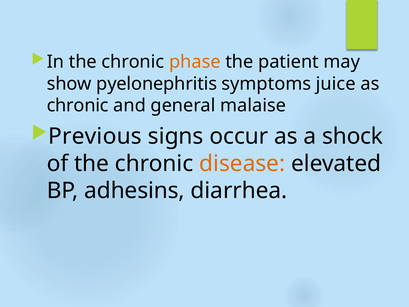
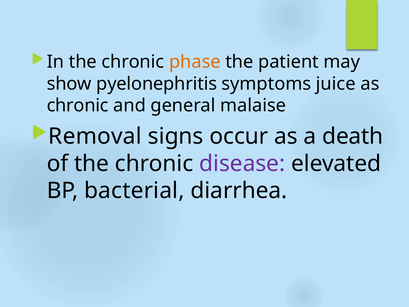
Previous: Previous -> Removal (95, 136)
shock: shock -> death (353, 136)
disease colour: orange -> purple (242, 163)
adhesins: adhesins -> bacterial (134, 191)
